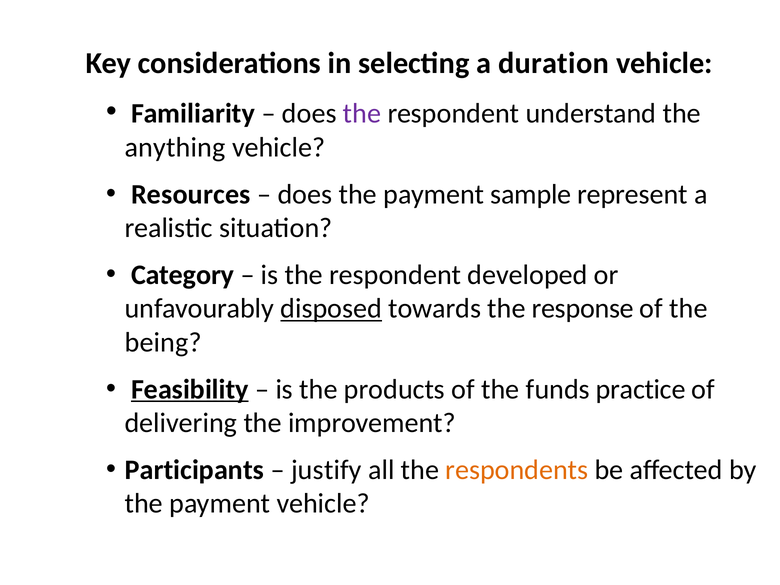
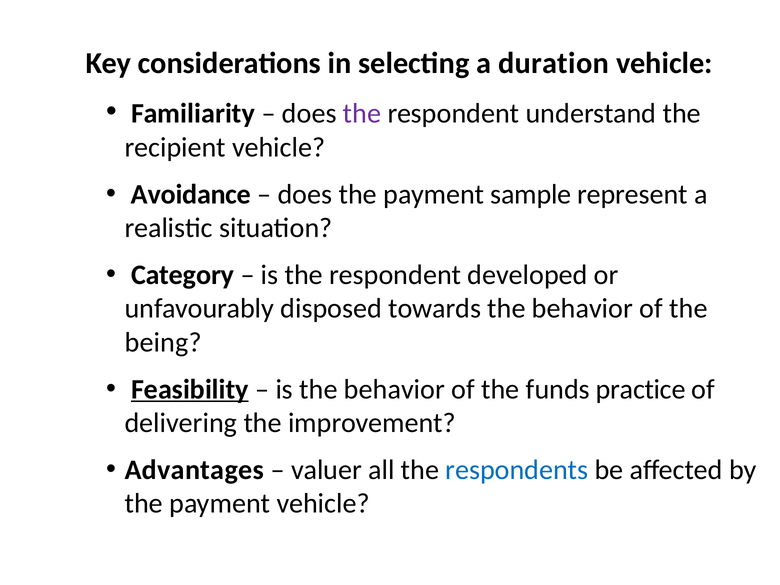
anything: anything -> recipient (175, 148)
Resources: Resources -> Avoidance (191, 194)
disposed underline: present -> none (331, 309)
towards the response: response -> behavior (583, 309)
is the products: products -> behavior (394, 389)
Participants: Participants -> Advantages (194, 470)
justify: justify -> valuer (326, 470)
respondents colour: orange -> blue (517, 470)
